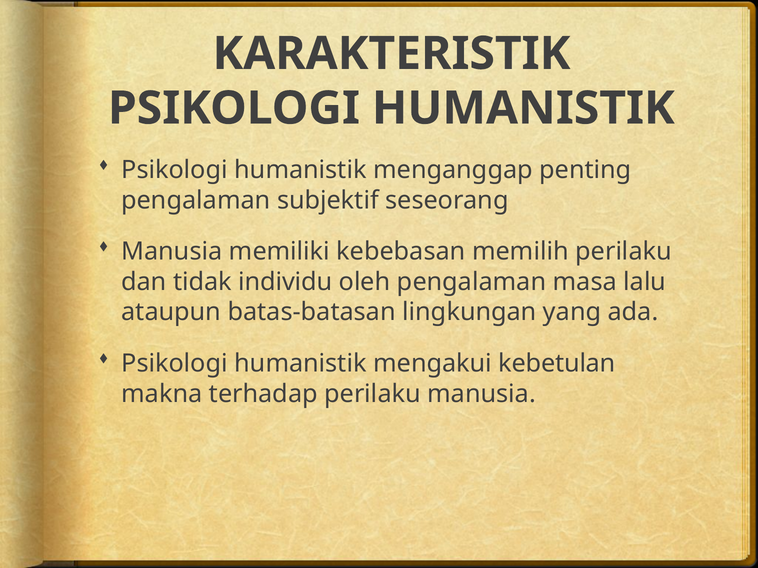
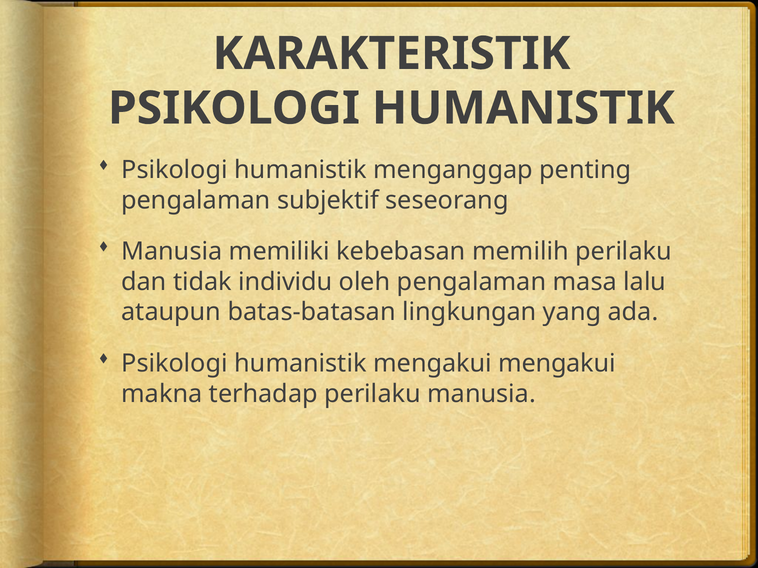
mengakui kebetulan: kebetulan -> mengakui (557, 364)
